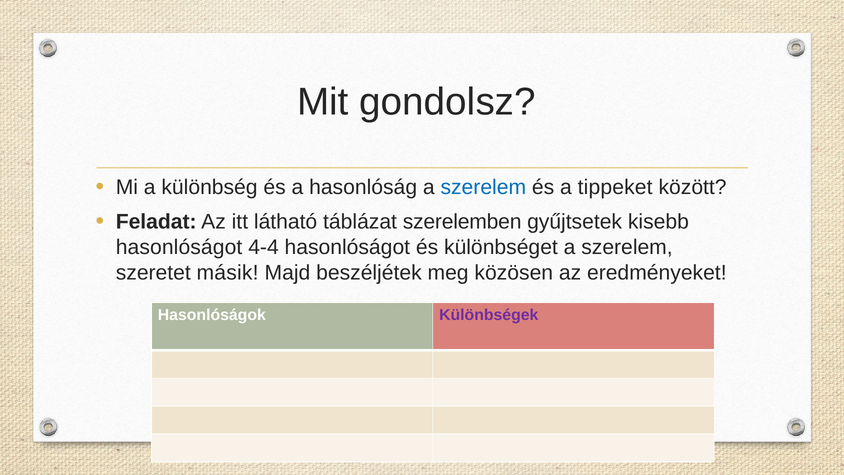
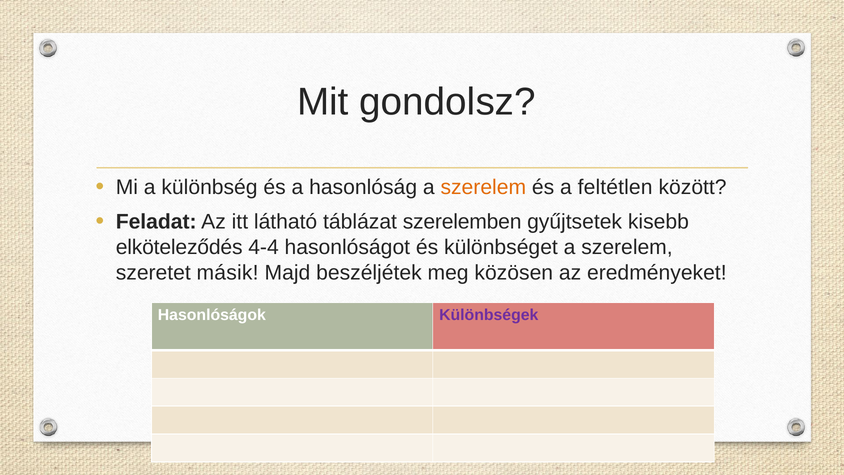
szerelem colour: blue -> orange (483, 187)
tippeket: tippeket -> feltétlen (615, 187)
hasonlóságot: hasonlóságot -> elköteleződés (179, 247)
